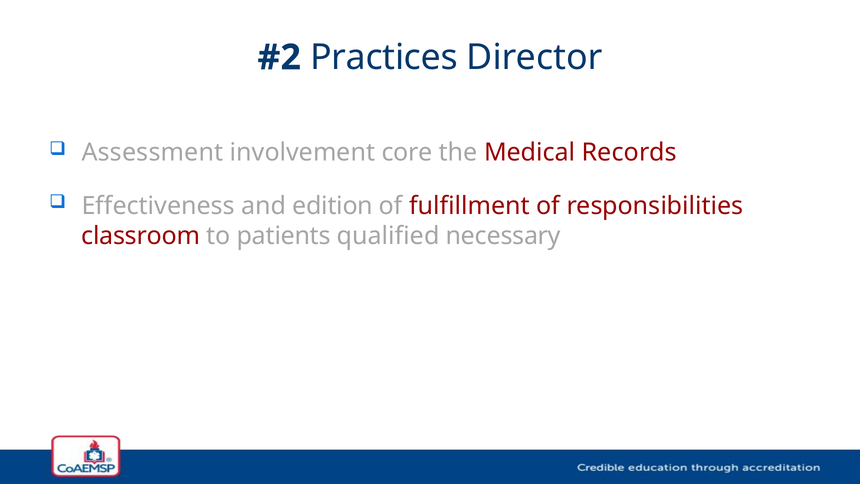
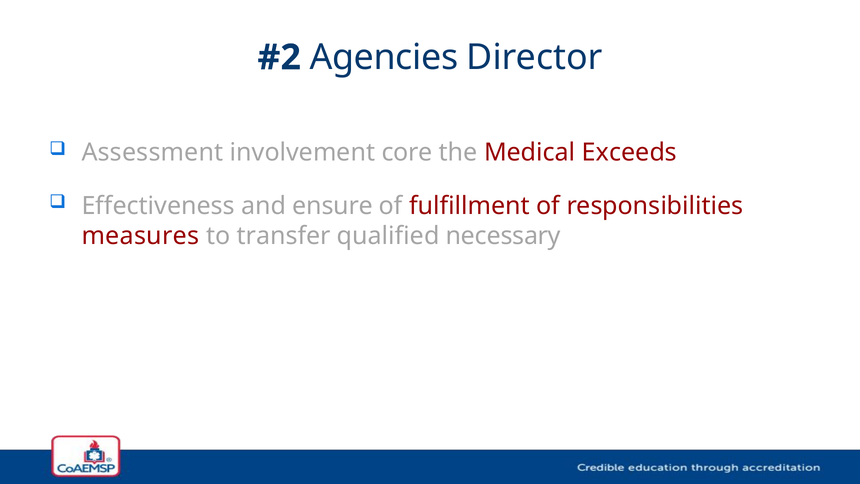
Practices: Practices -> Agencies (384, 57)
Records: Records -> Exceeds (629, 152)
edition: edition -> ensure (333, 206)
classroom: classroom -> measures (140, 236)
patients: patients -> transfer (284, 236)
